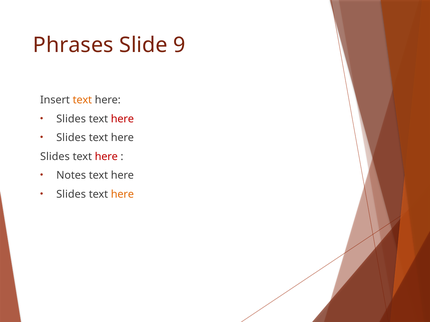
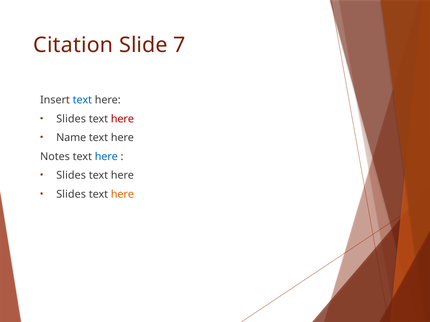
Phrases: Phrases -> Citation (73, 45)
9: 9 -> 7 (179, 45)
text colour: orange -> blue (82, 100)
Slides: Slides -> Name (71, 138)
Slides: Slides -> Notes (55, 157)
here colour: red -> blue (106, 157)
Notes: Notes -> Slides (71, 176)
